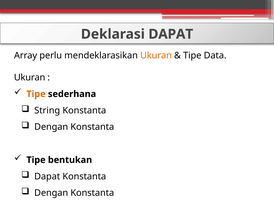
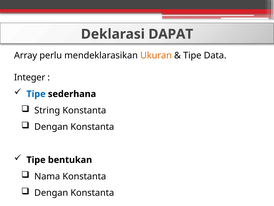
Ukuran: Ukuran -> Integer (30, 77)
Tipe colour: orange -> blue (36, 94)
Dapat: Dapat -> Nama (47, 176)
